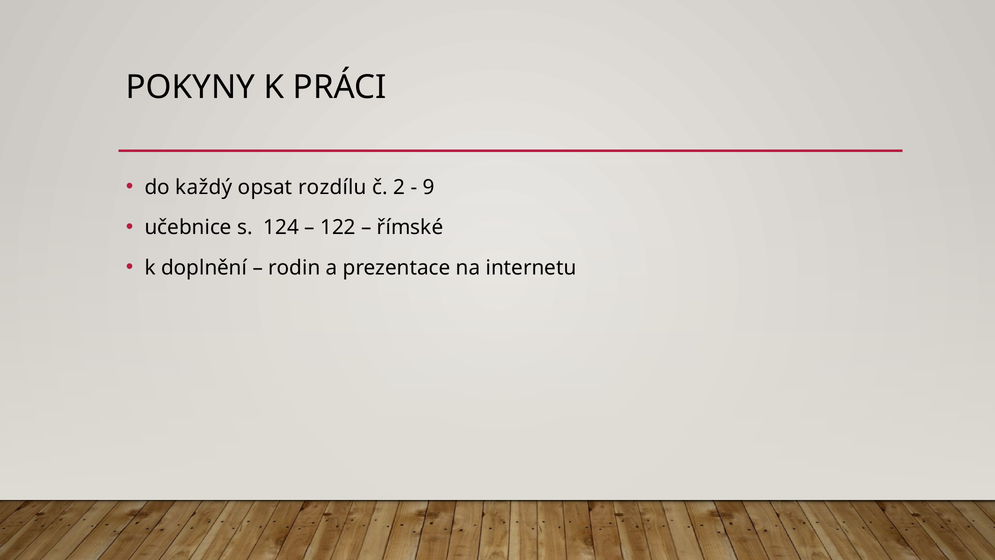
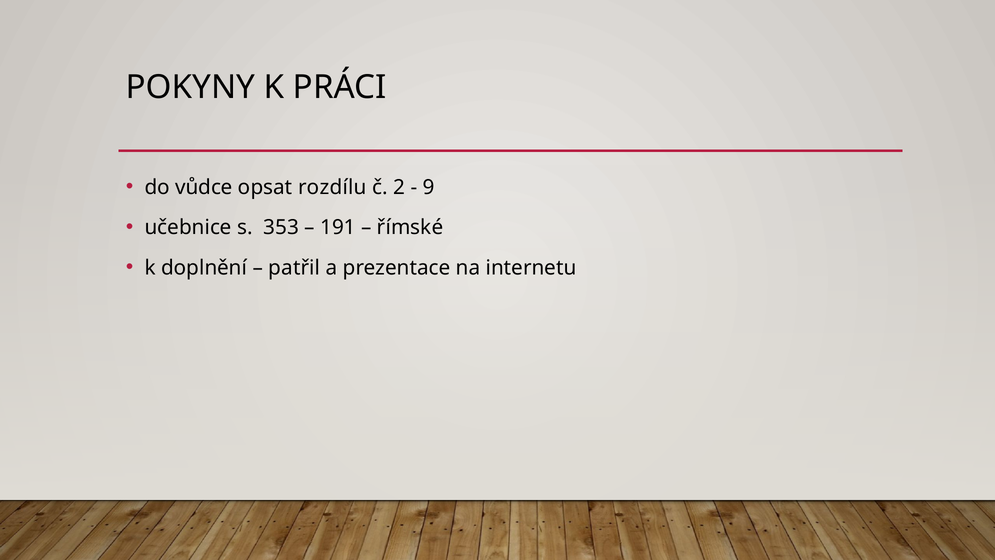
každý: každý -> vůdce (204, 187)
124: 124 -> 353 (281, 227)
122: 122 -> 191 (338, 227)
rodin: rodin -> patřil (294, 268)
